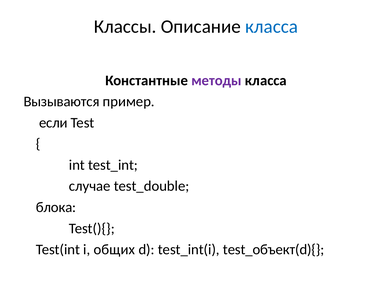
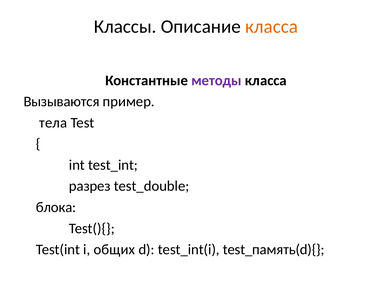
класса colour: blue -> orange (272, 26)
если: если -> тела (53, 123)
случае: случае -> разрез (90, 186)
test_объект(d){: test_объект(d){ -> test_память(d){ (274, 250)
